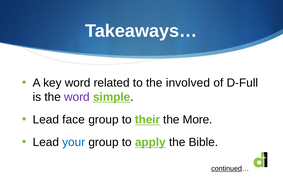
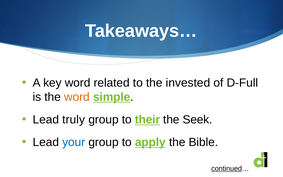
involved: involved -> invested (188, 83)
word colour: purple -> orange (77, 97)
face: face -> truly (74, 120)
More: More -> Seek (198, 120)
